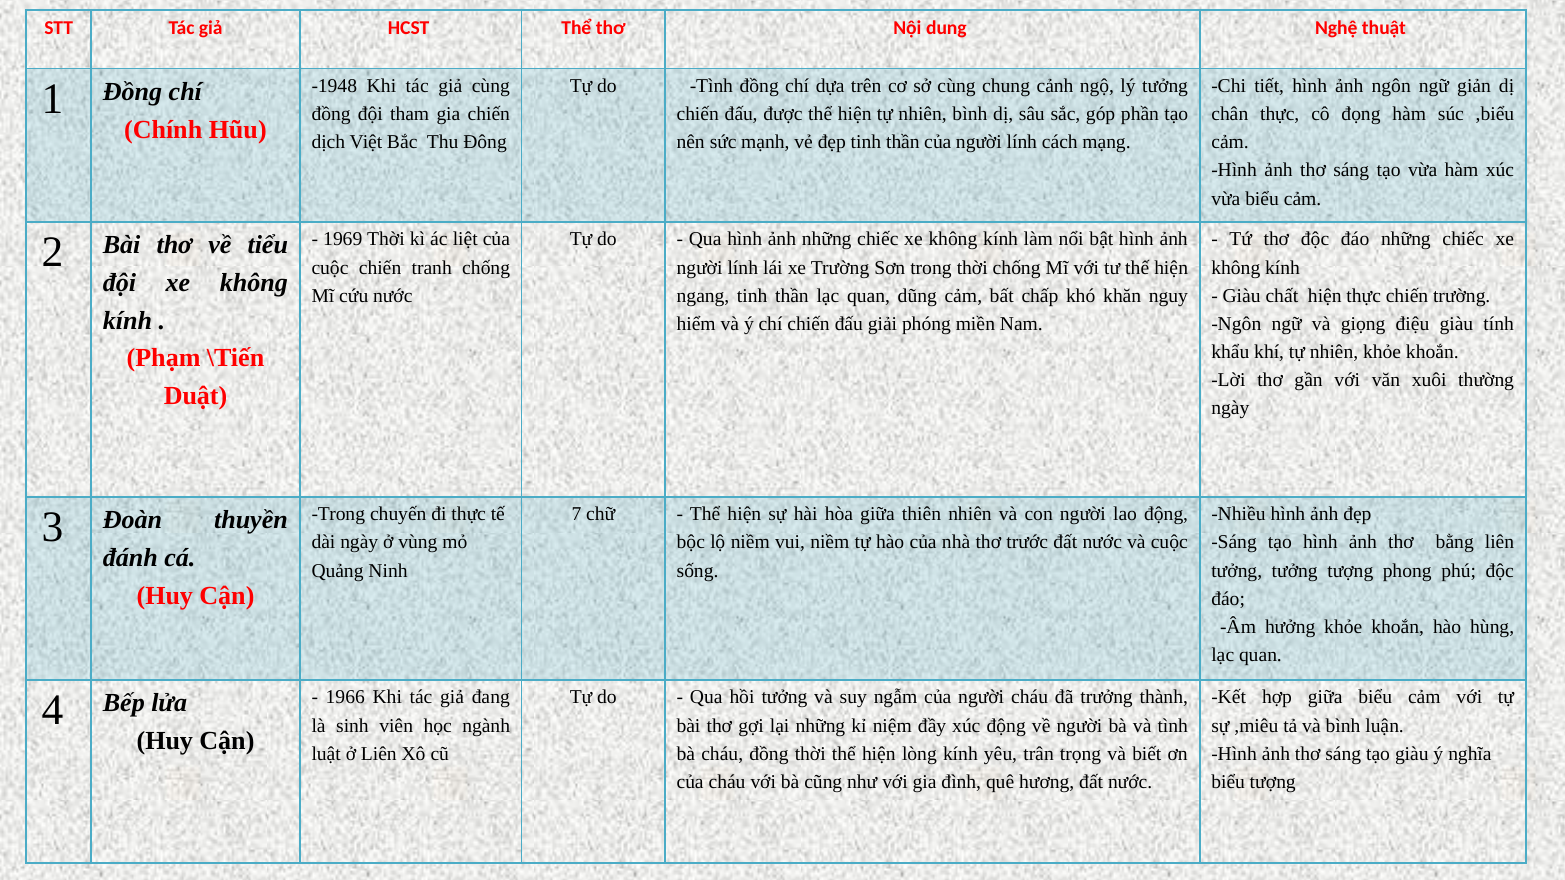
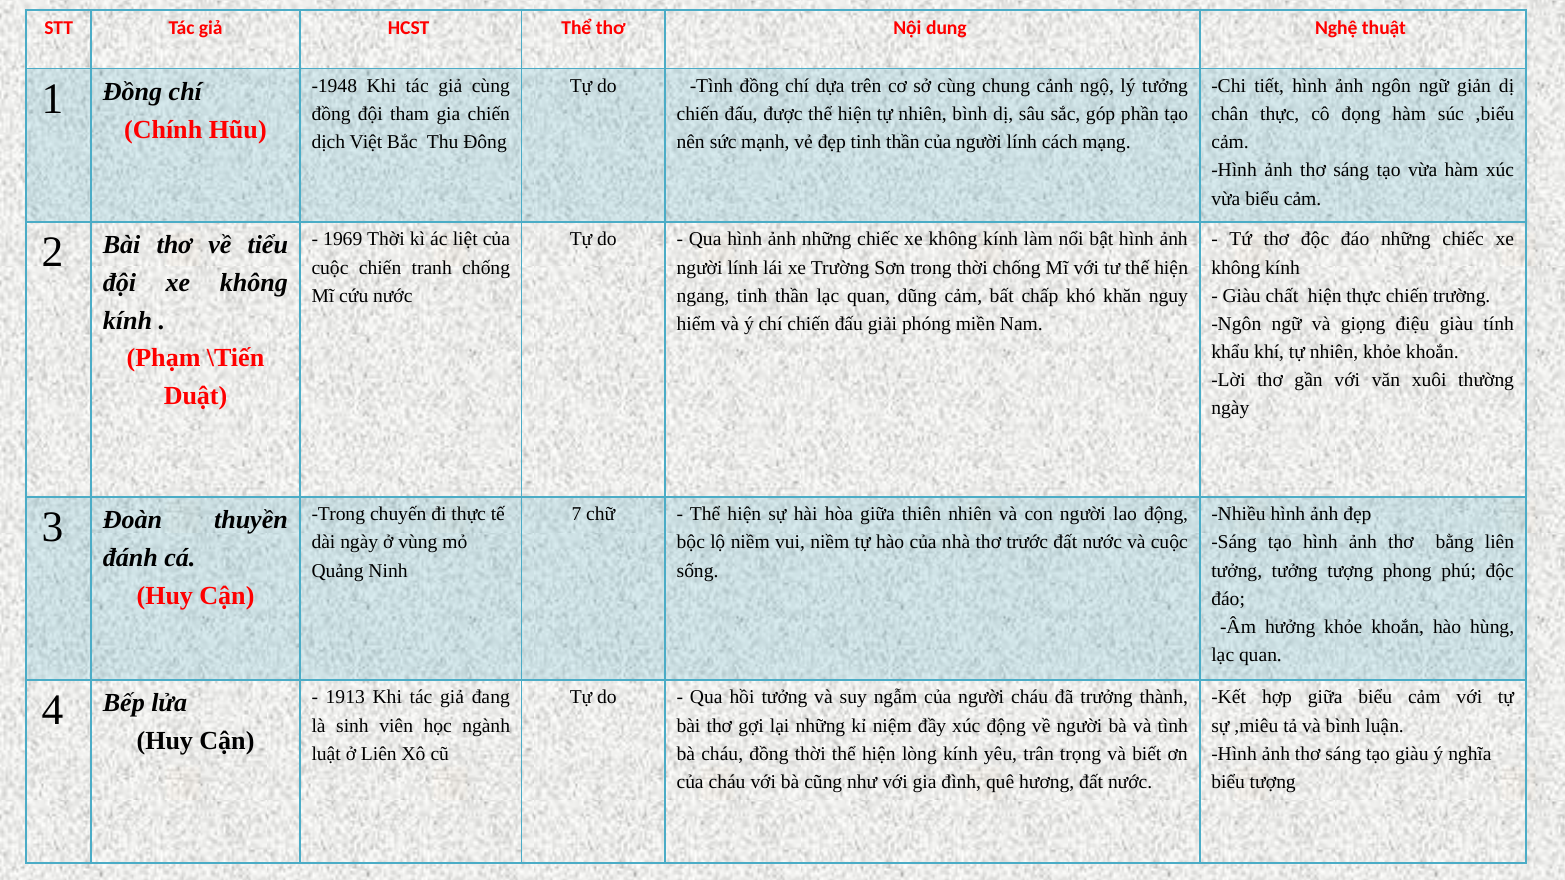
1966: 1966 -> 1913 (345, 698)
